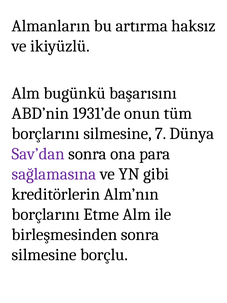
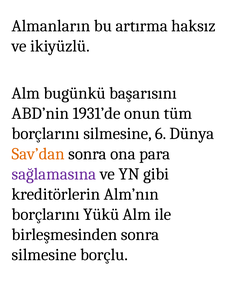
7: 7 -> 6 (161, 133)
Sav’dan colour: purple -> orange (38, 154)
Etme: Etme -> Yükü (101, 214)
